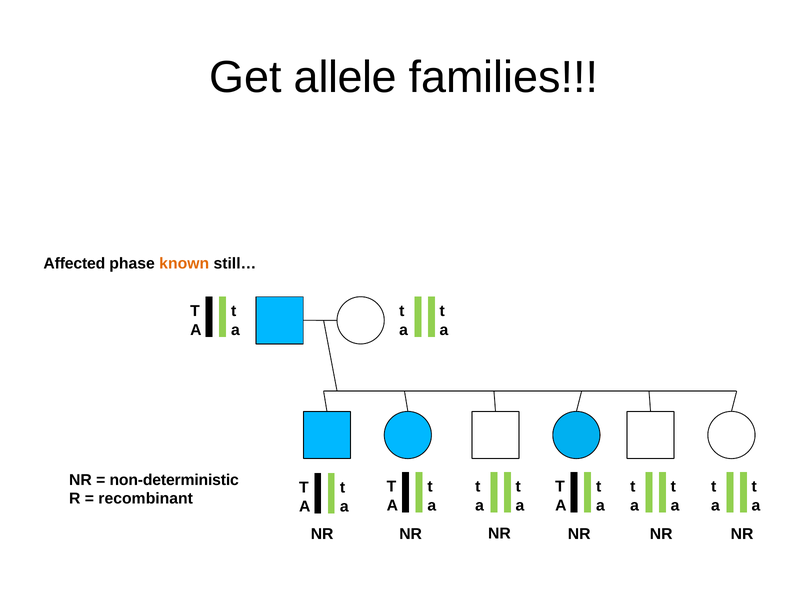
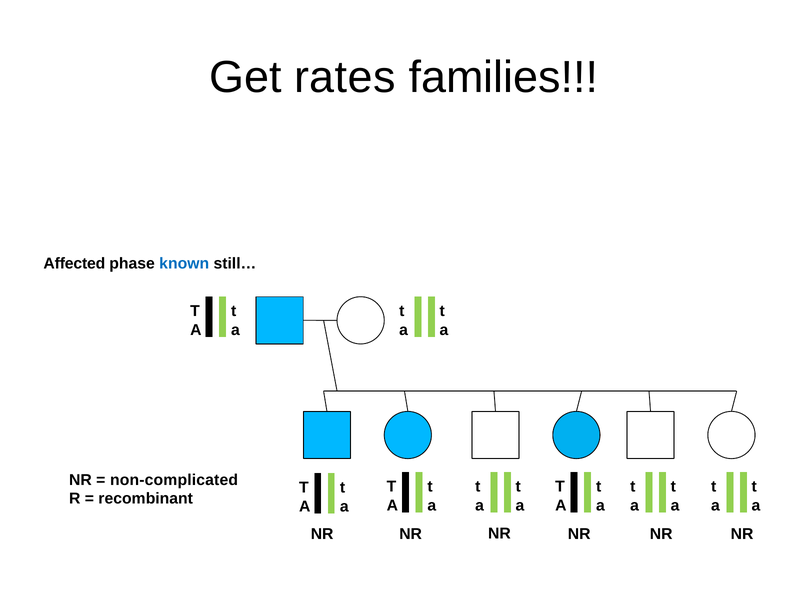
allele: allele -> rates (345, 77)
known colour: orange -> blue (184, 264)
non-deterministic: non-deterministic -> non-complicated (174, 480)
